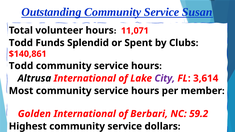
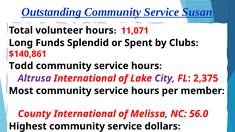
Todd: Todd -> Long (21, 43)
Altrusa colour: black -> purple (34, 78)
3,614: 3,614 -> 2,375 (206, 78)
Golden: Golden -> County (34, 114)
Berbari: Berbari -> Melissa (149, 114)
59.2: 59.2 -> 56.0 (199, 114)
